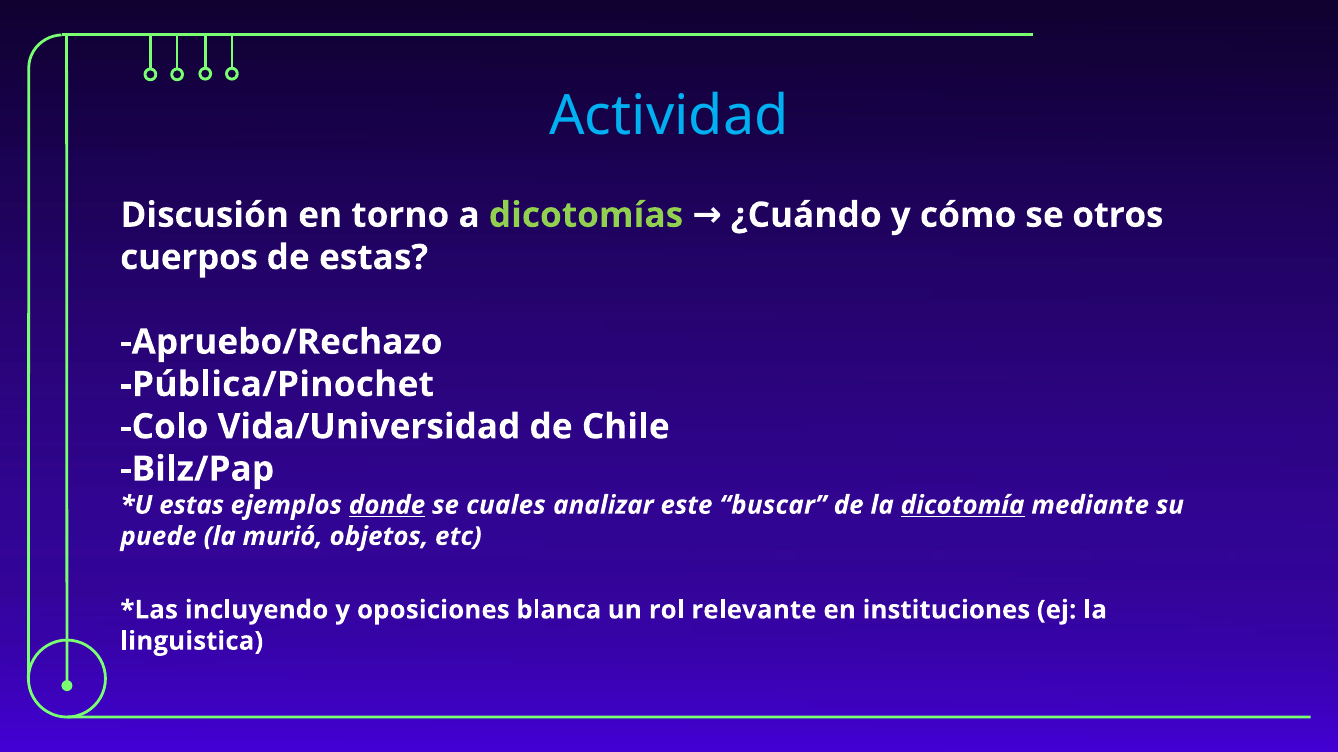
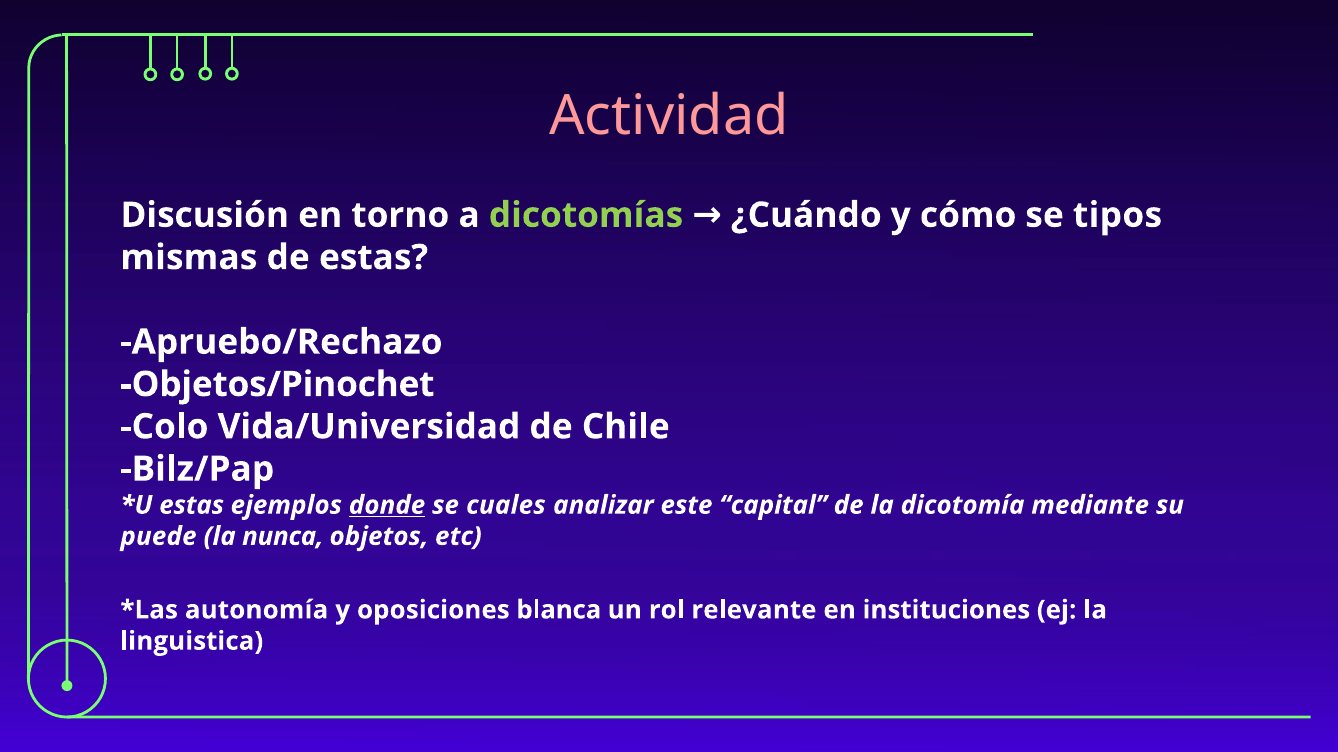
Actividad colour: light blue -> pink (669, 116)
otros: otros -> tipos (1117, 215)
cuerpos: cuerpos -> mismas (189, 258)
Pública/Pinochet: Pública/Pinochet -> Objetos/Pinochet (277, 385)
buscar: buscar -> capital (773, 506)
dicotomía underline: present -> none (963, 506)
murió: murió -> nunca (283, 537)
incluyendo: incluyendo -> autonomía (257, 610)
